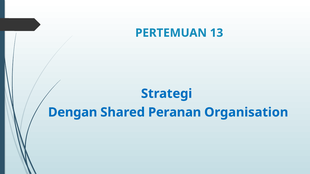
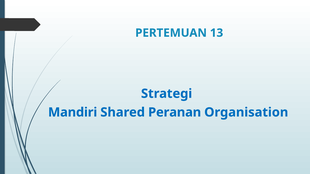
Dengan: Dengan -> Mandiri (73, 113)
